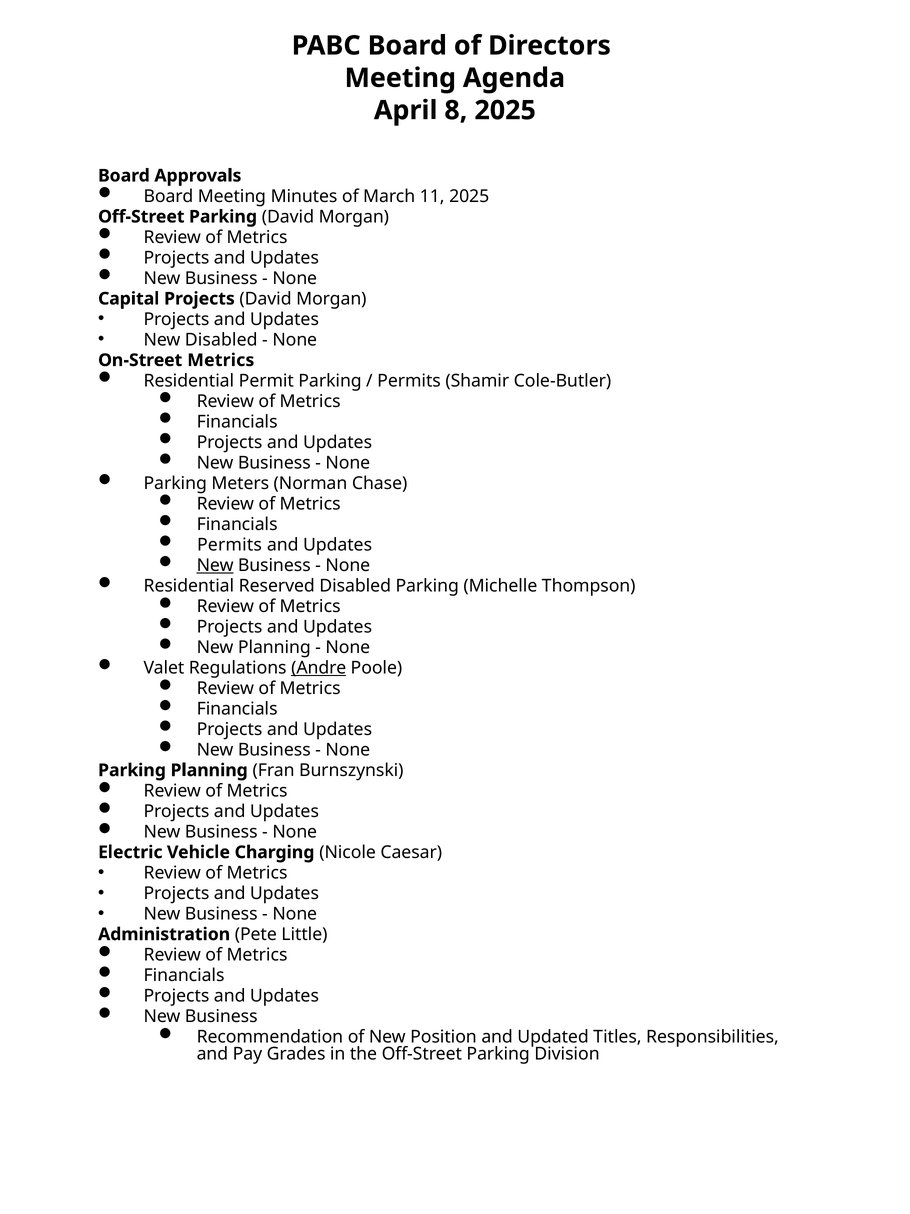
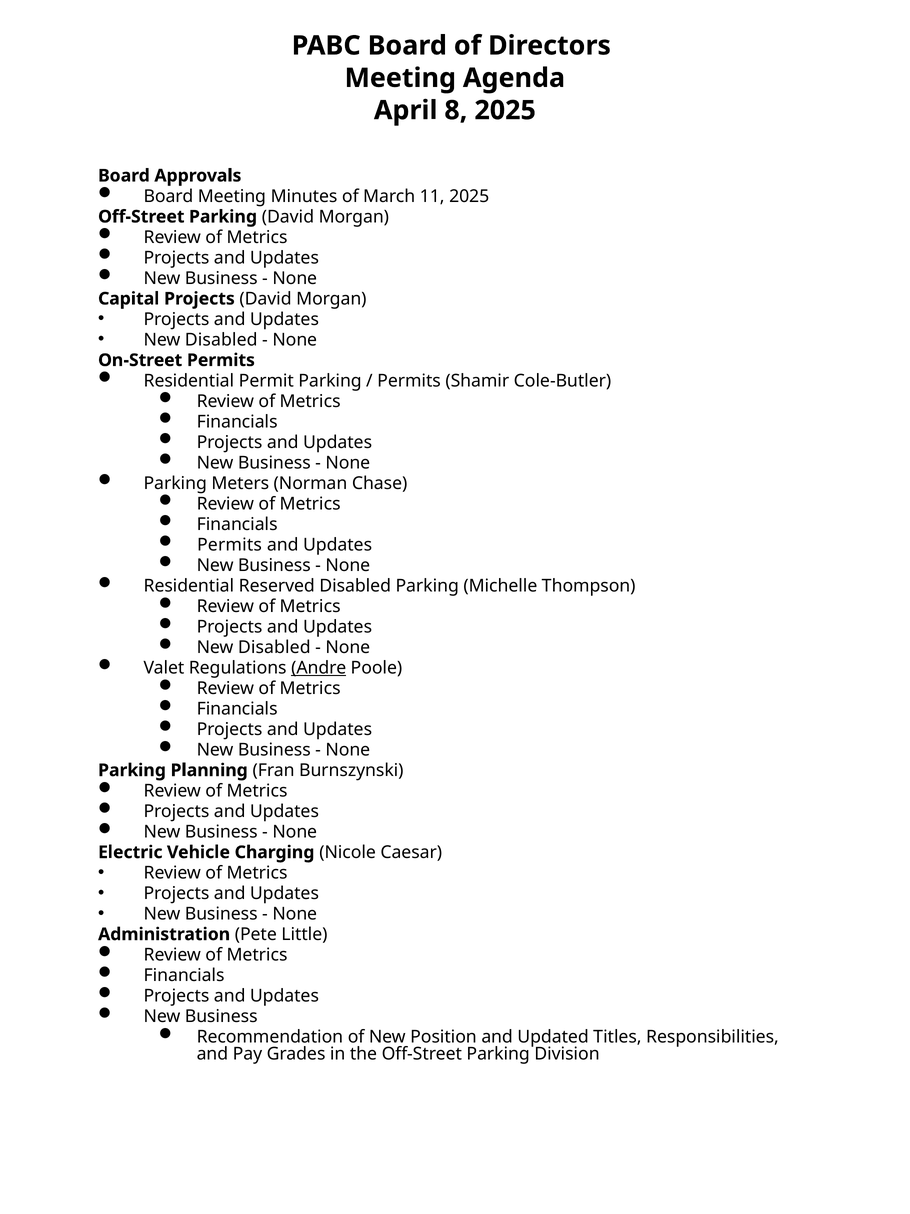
On-Street Metrics: Metrics -> Permits (221, 360)
New underline: present -> none (215, 565)
Planning: Planning -> Disabled (274, 647)
